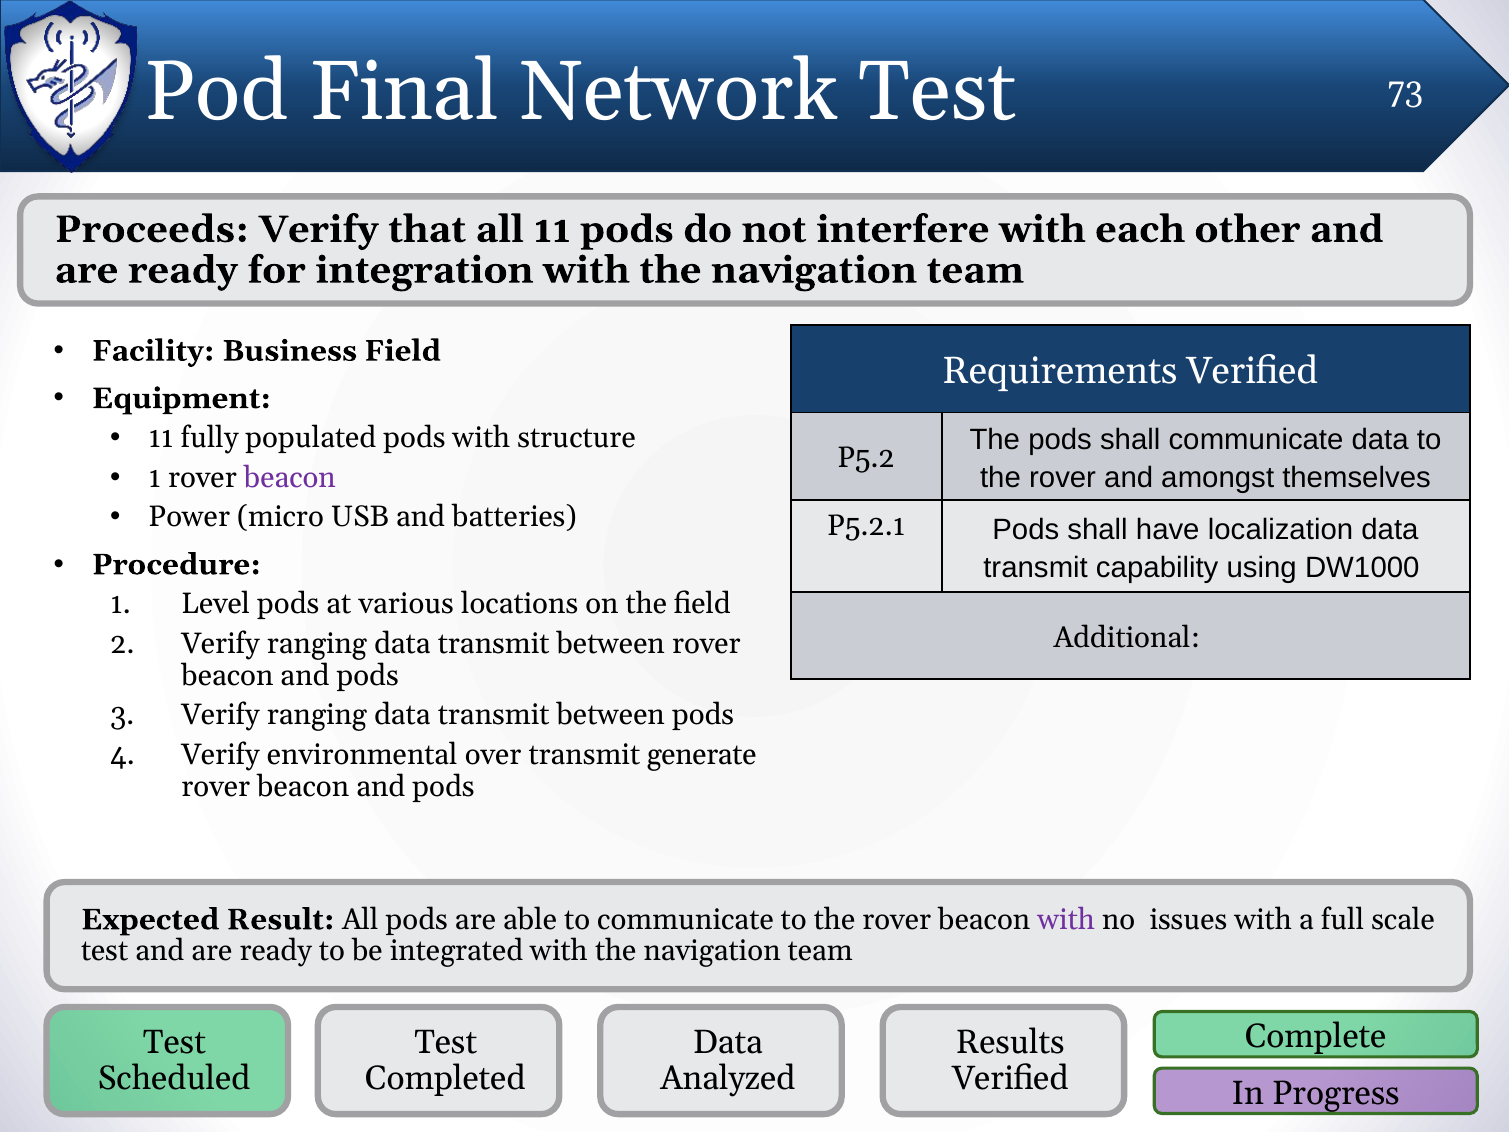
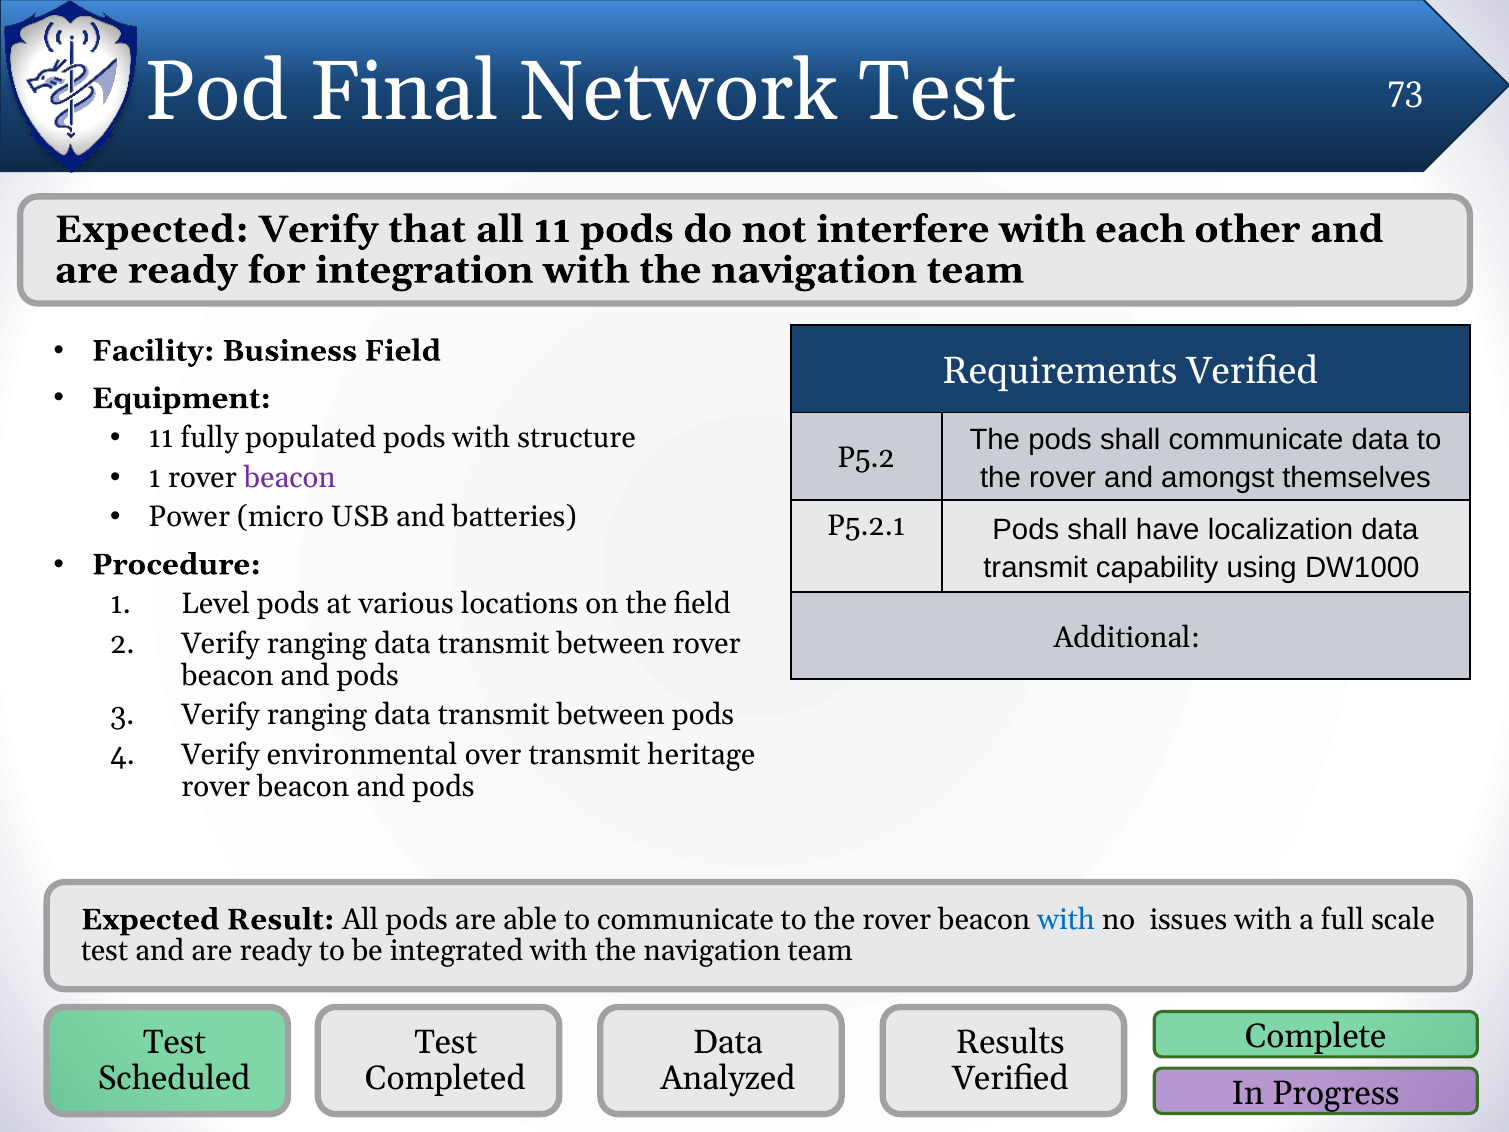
Proceeds: Proceeds -> Expected (152, 229)
generate: generate -> heritage (701, 754)
with colour: purple -> blue (1066, 919)
